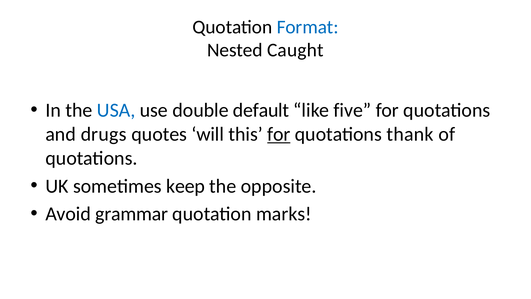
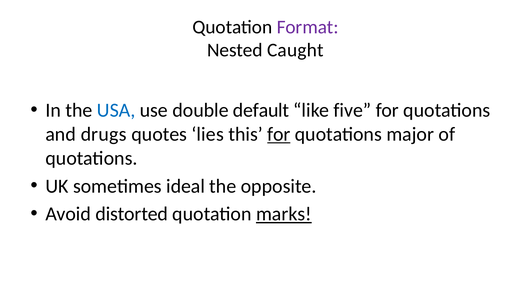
Format colour: blue -> purple (308, 27)
will: will -> lies (208, 134)
thank: thank -> major (410, 134)
keep: keep -> ideal (186, 186)
grammar: grammar -> distorted (132, 214)
marks underline: none -> present (284, 214)
